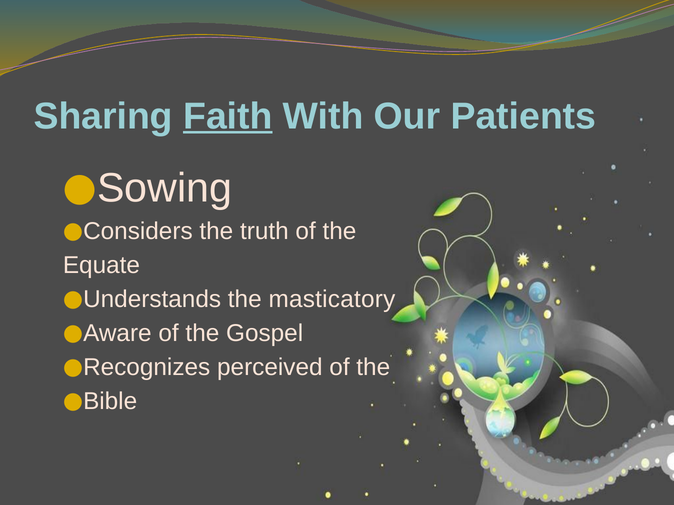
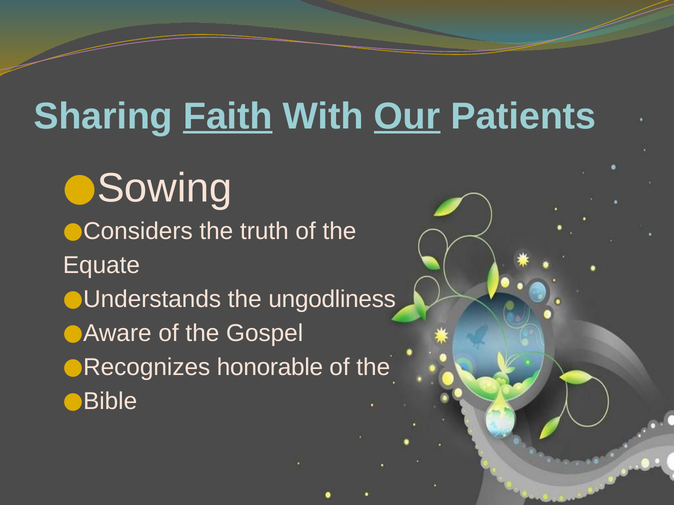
Our underline: none -> present (407, 116)
masticatory: masticatory -> ungodliness (332, 299)
perceived: perceived -> honorable (270, 367)
